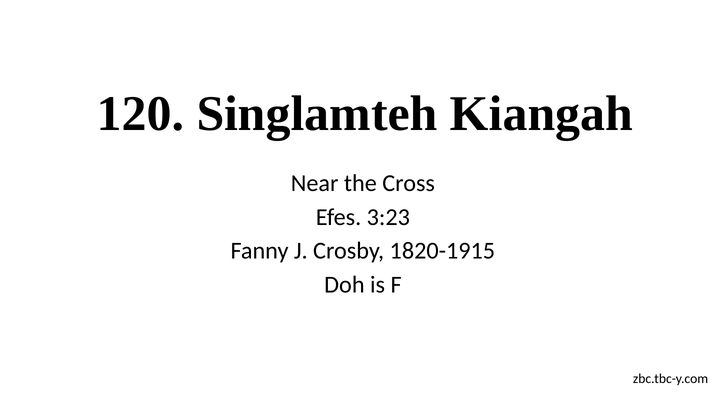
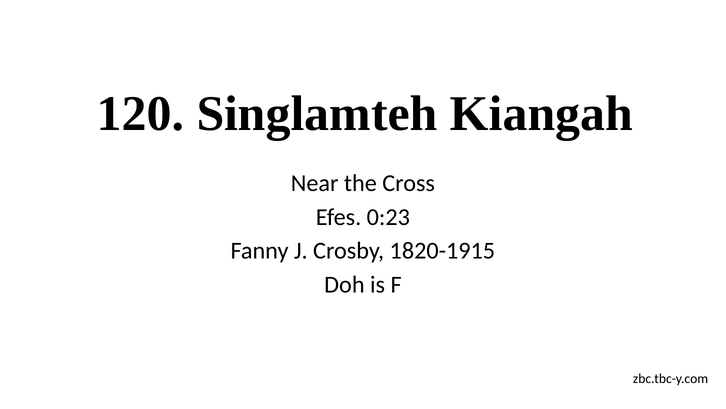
3:23: 3:23 -> 0:23 (388, 217)
